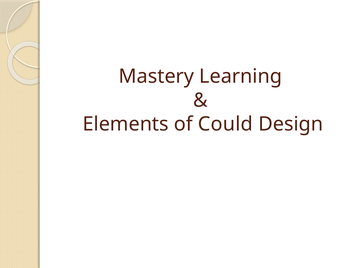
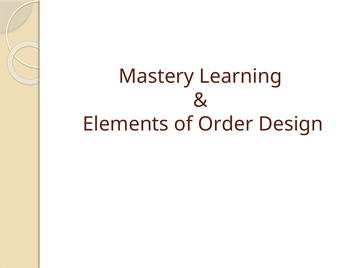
Could: Could -> Order (226, 124)
